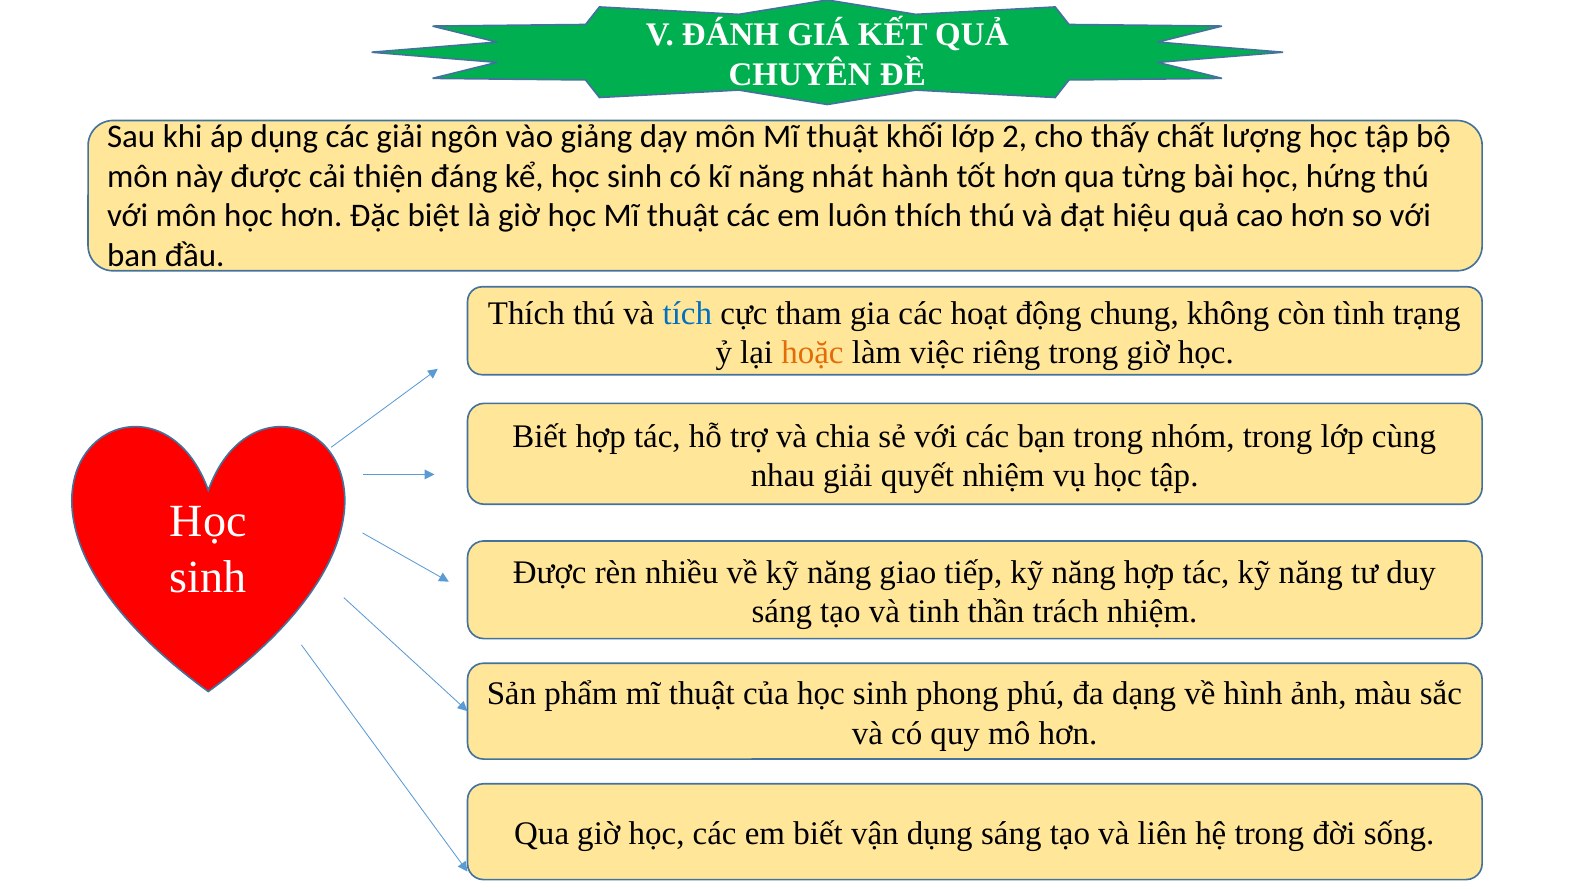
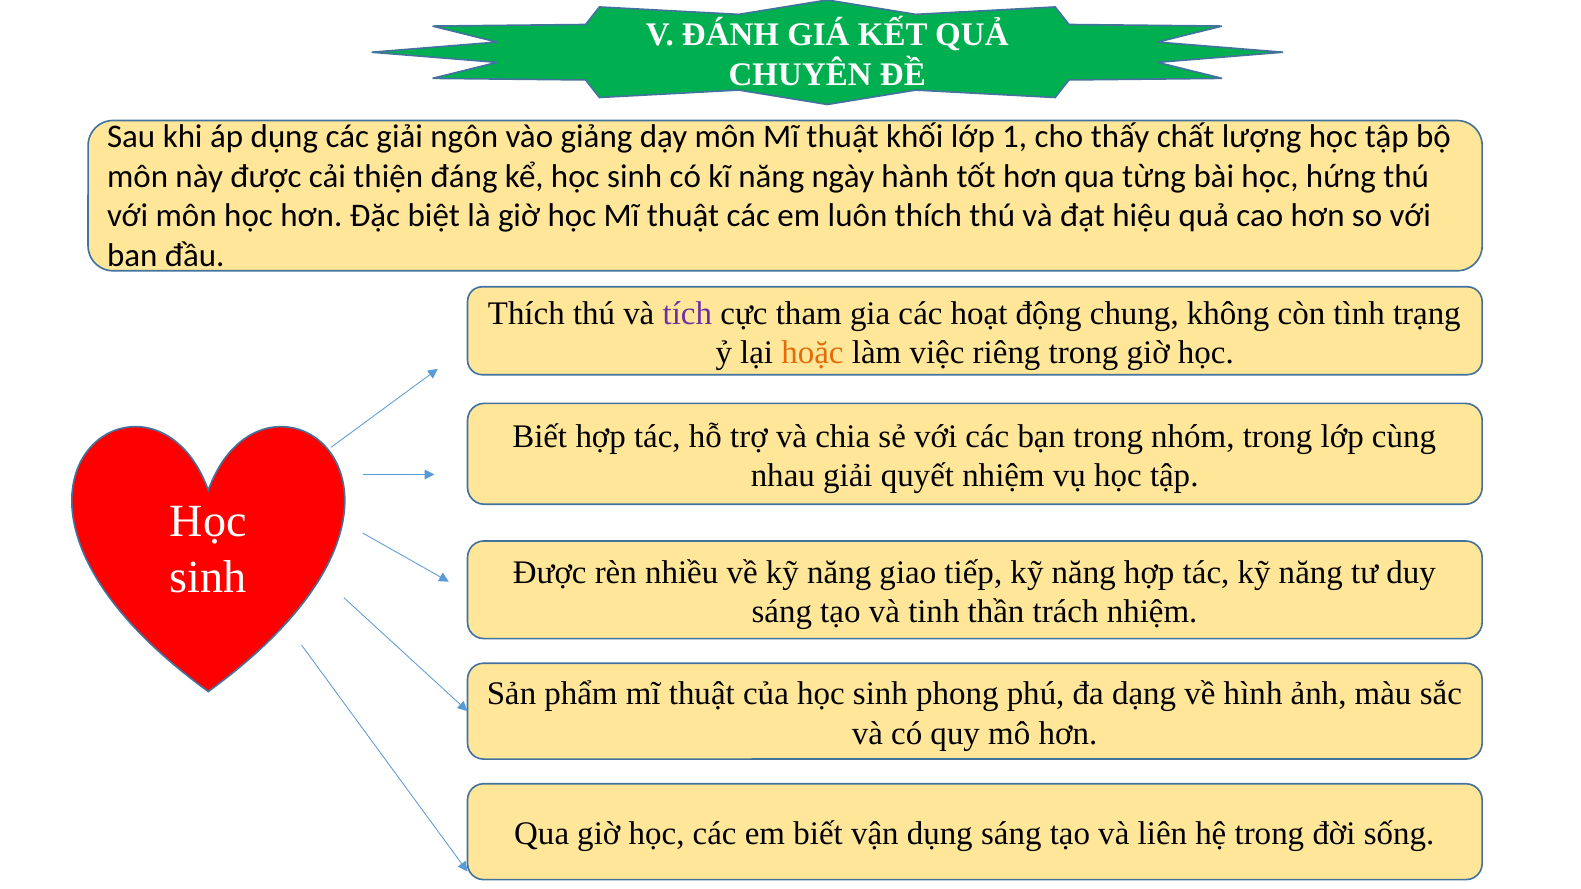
2: 2 -> 1 (1015, 137)
nhát: nhát -> ngày (843, 176)
tích colour: blue -> purple (687, 313)
